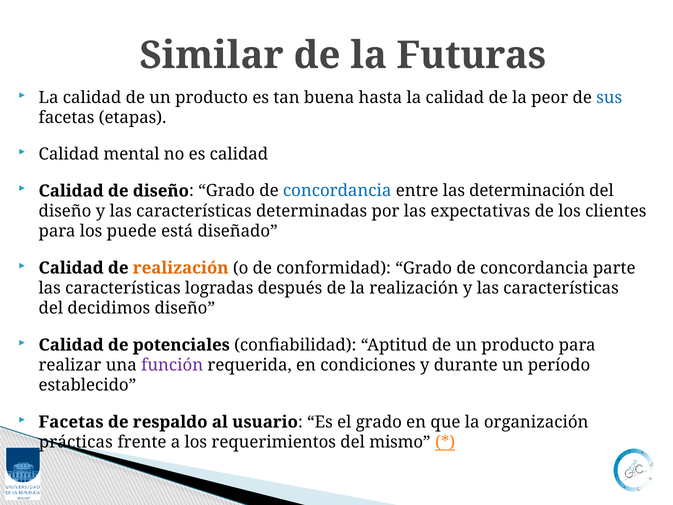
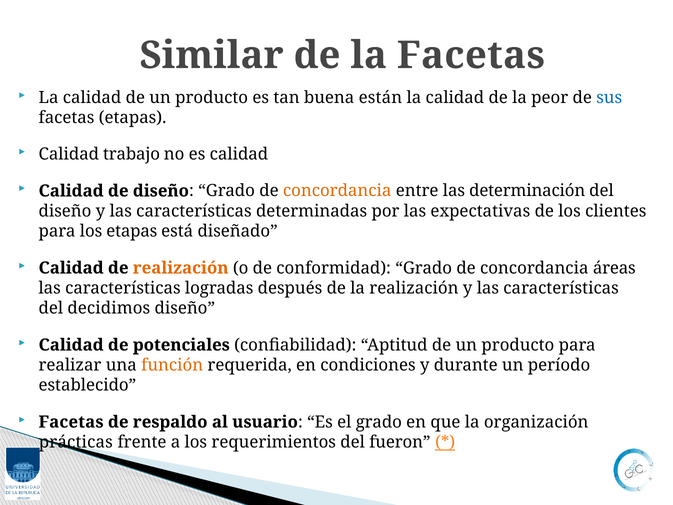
la Futuras: Futuras -> Facetas (471, 55)
hasta: hasta -> están (380, 97)
mental: mental -> trabajo (132, 154)
concordancia colour: blue -> orange (337, 191)
los puede: puede -> etapas (132, 231)
parte: parte -> áreas (614, 268)
función colour: purple -> orange (172, 365)
mismo: mismo -> fueron (400, 442)
